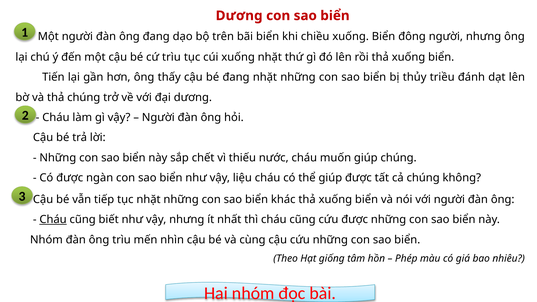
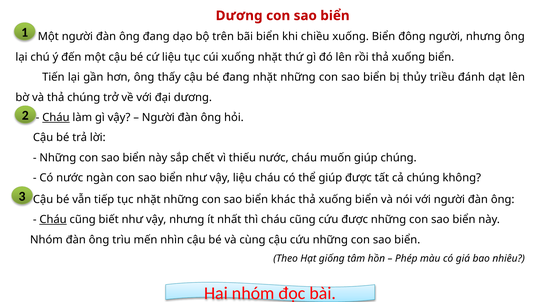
cứ trìu: trìu -> liệu (171, 57)
Cháu underline: none -> present (56, 117)
Có được: được -> nước (70, 178)
